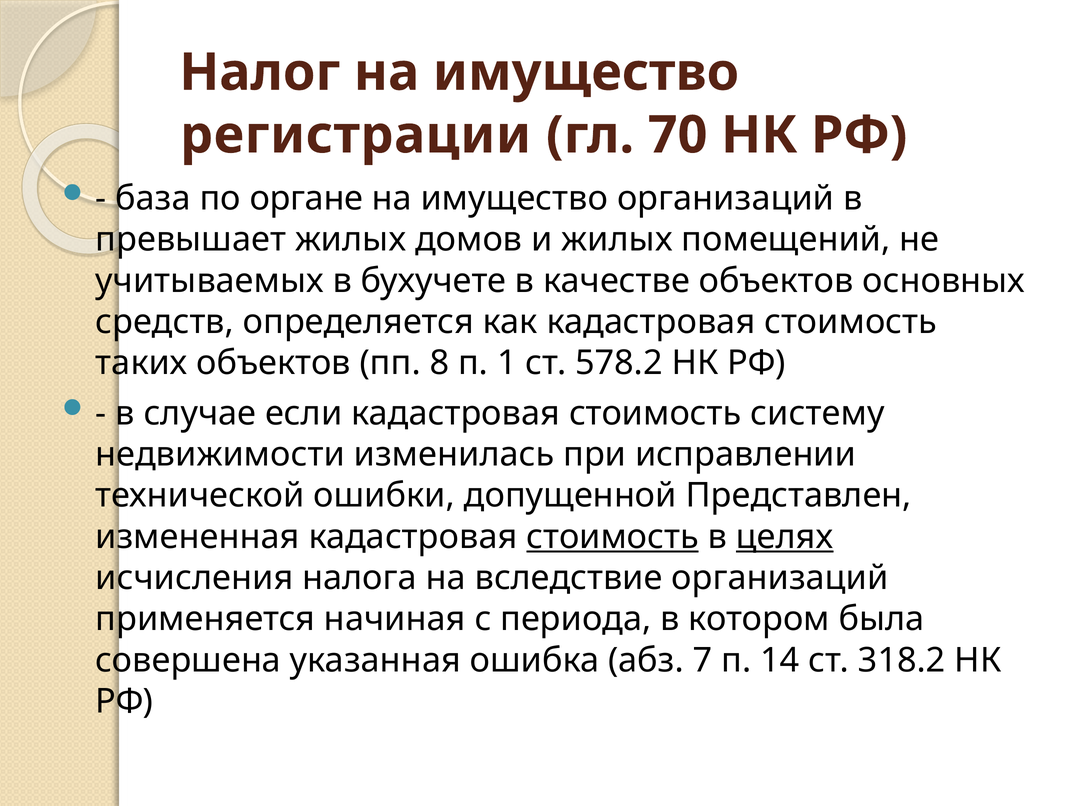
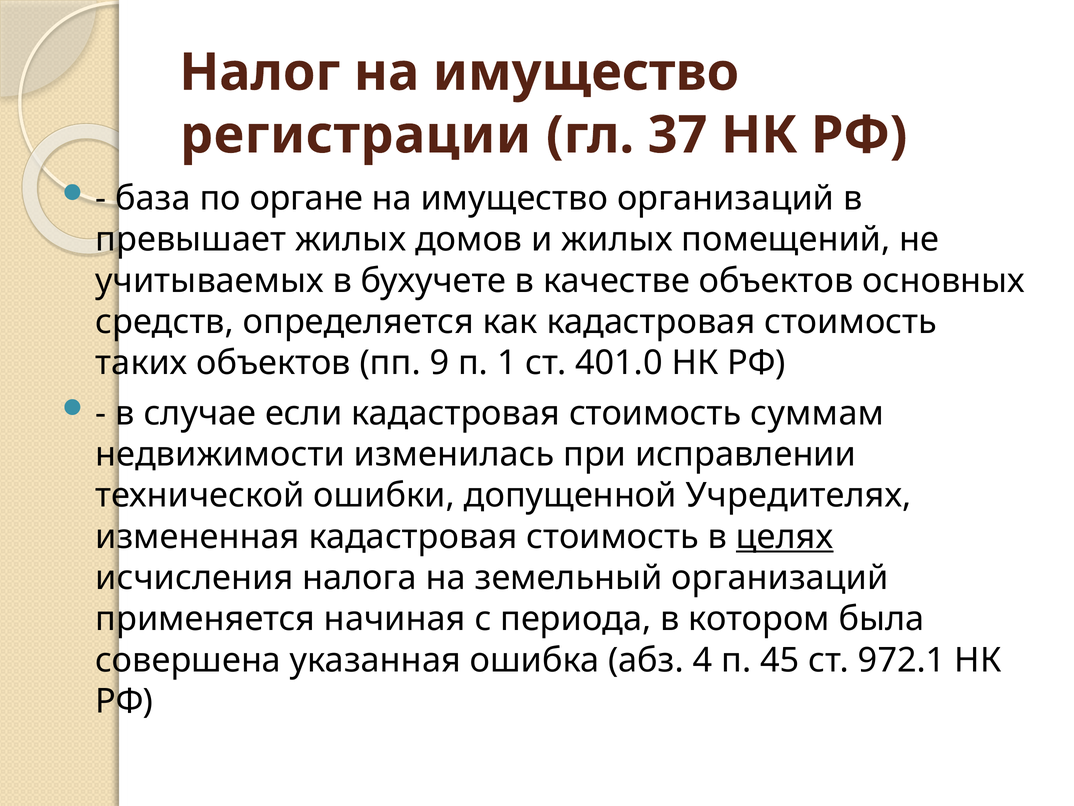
70: 70 -> 37 (678, 135)
8: 8 -> 9 (439, 363)
578.2: 578.2 -> 401.0 (619, 363)
систему: систему -> суммам (817, 413)
Представлен: Представлен -> Учредителях (799, 495)
стоимость underline: present -> none (613, 536)
вследствие: вследствие -> земельный (569, 578)
7: 7 -> 4 (703, 660)
14: 14 -> 45 (780, 660)
318.2: 318.2 -> 972.1 (902, 660)
